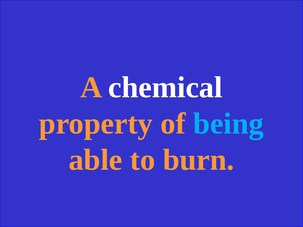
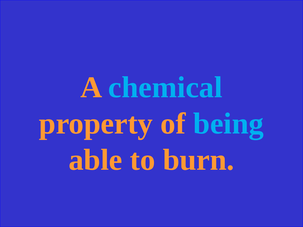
chemical colour: white -> light blue (165, 87)
